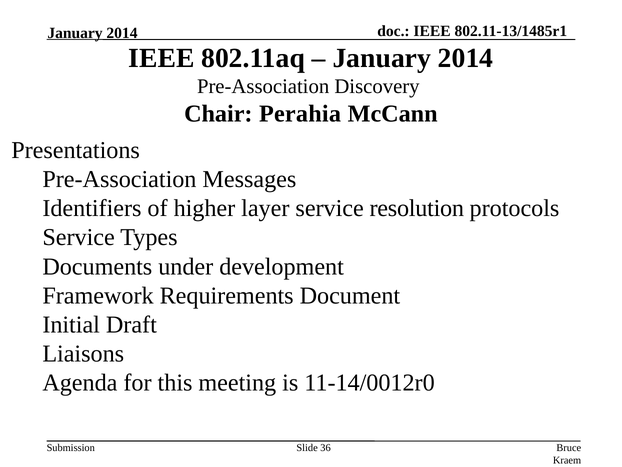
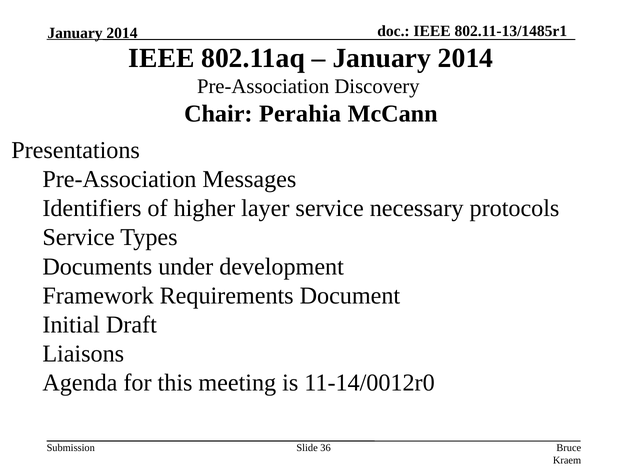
resolution: resolution -> necessary (417, 208)
